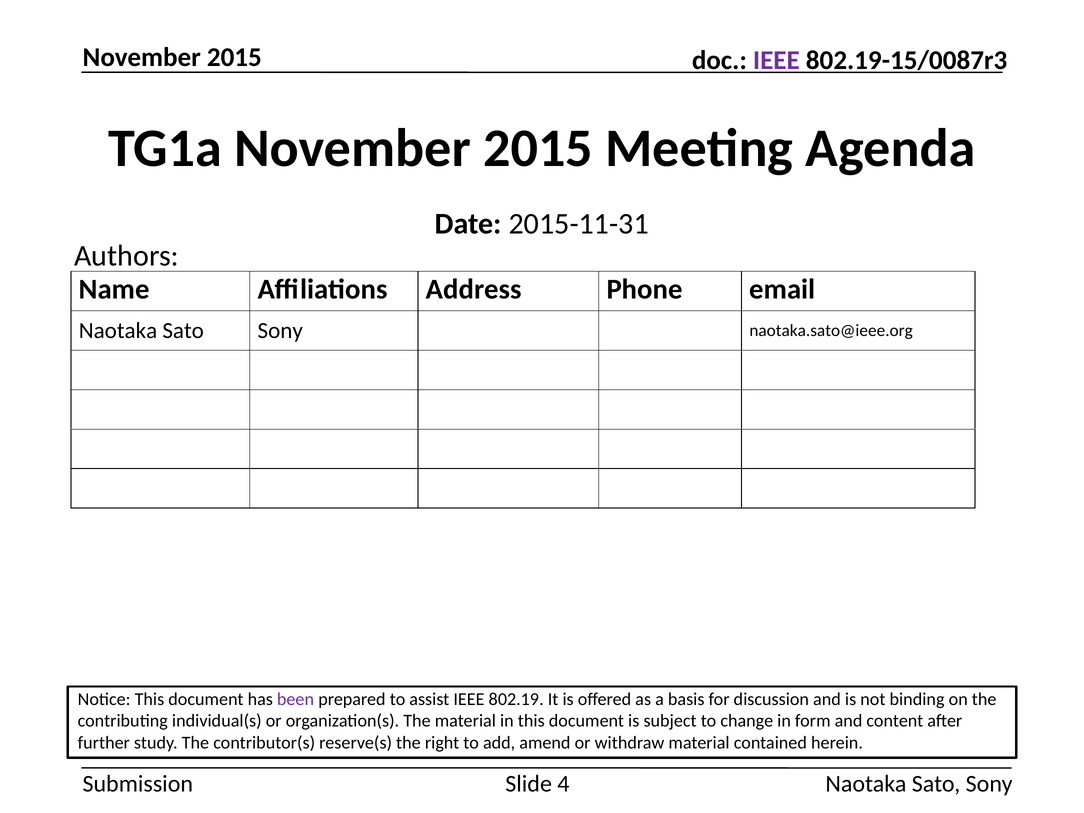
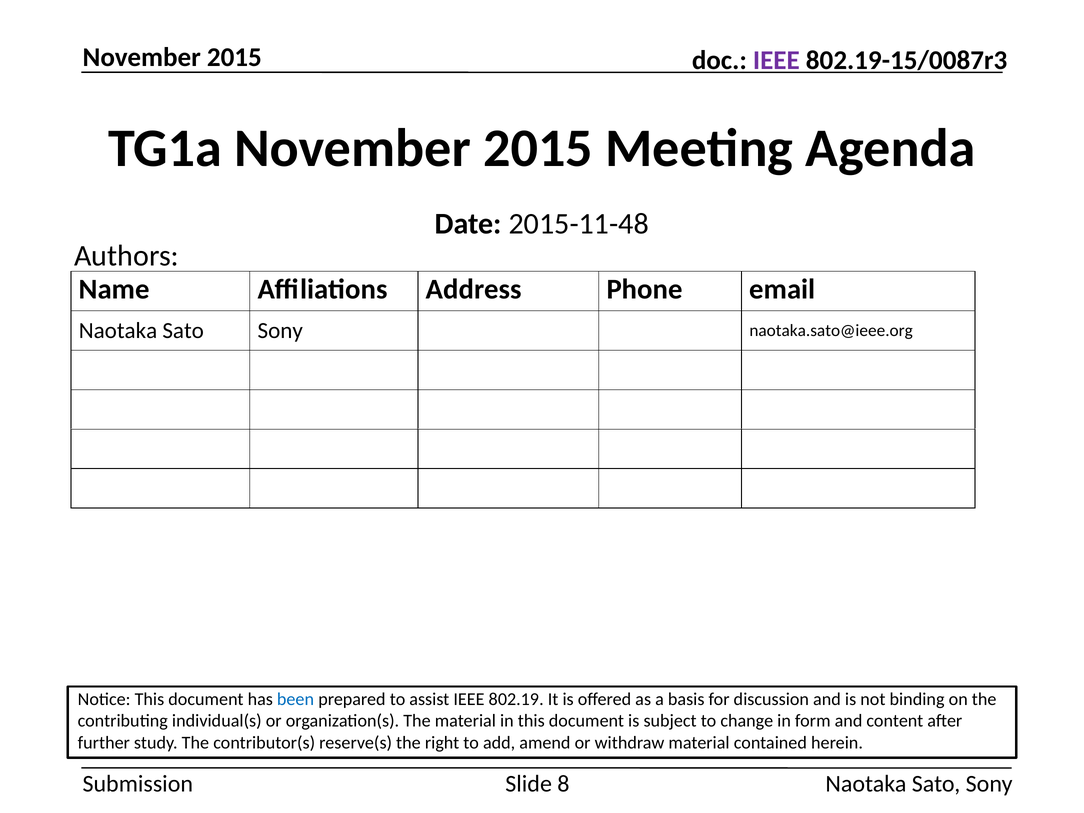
2015-11-31: 2015-11-31 -> 2015-11-48 (579, 224)
been colour: purple -> blue (295, 699)
4: 4 -> 8 (563, 784)
